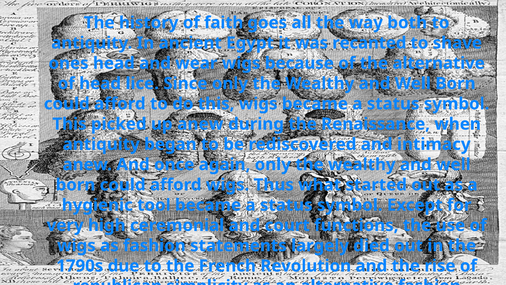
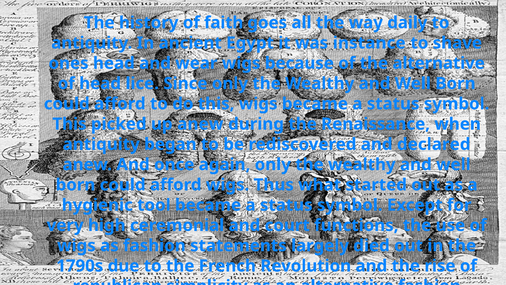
both: both -> daily (407, 23)
recanted: recanted -> instance (369, 43)
intimacy: intimacy -> declared (434, 144)
